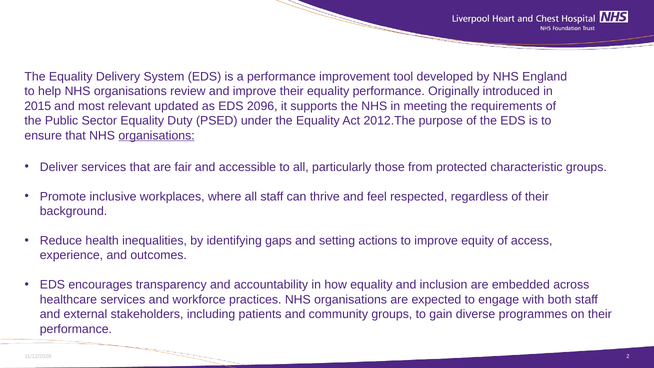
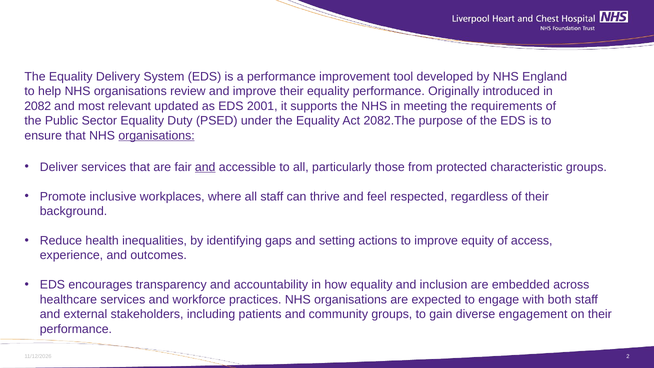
2015: 2015 -> 2082 (38, 106)
2096: 2096 -> 2001 (262, 106)
2012.The: 2012.The -> 2082.The (389, 121)
and underline: none -> present (205, 167)
programmes: programmes -> engagement (533, 314)
